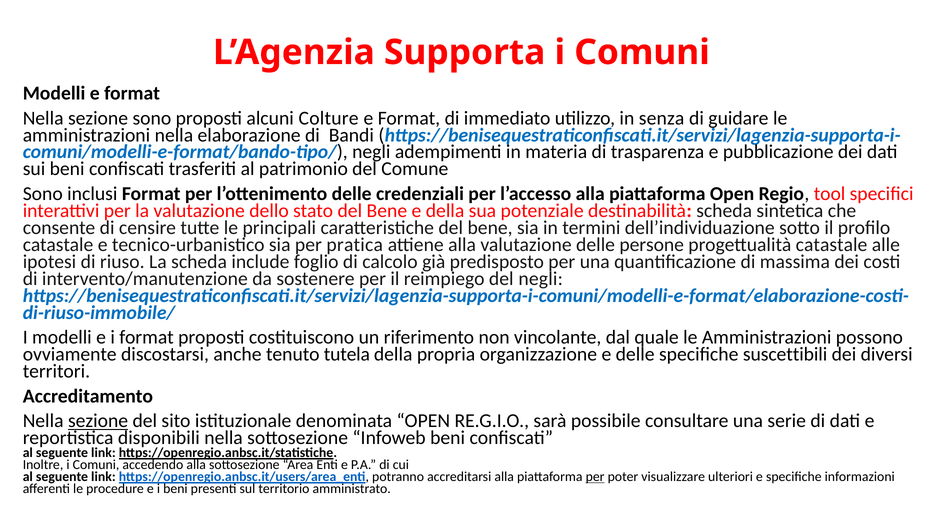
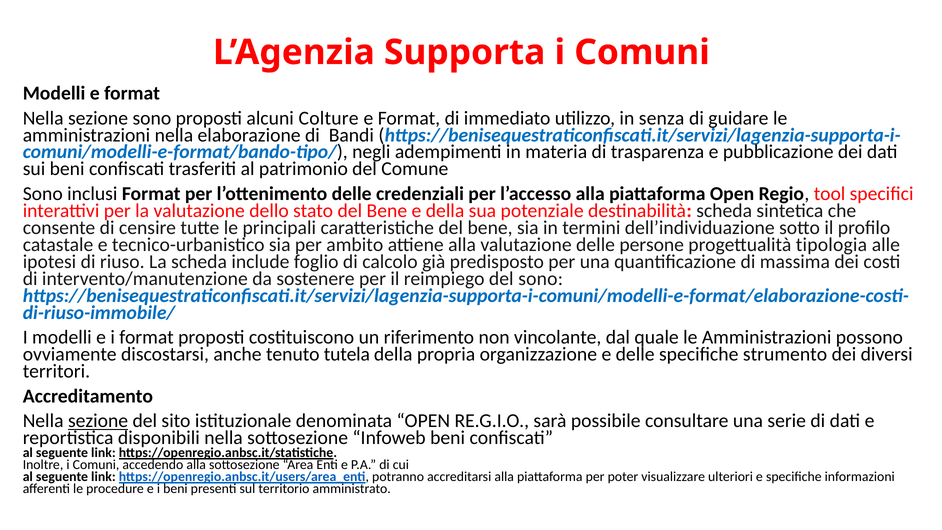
pratica: pratica -> ambito (355, 245)
progettualità catastale: catastale -> tipologia (831, 245)
del negli: negli -> sono (541, 279)
suscettibili: suscettibili -> strumento (785, 354)
per underline: present -> none (595, 477)
